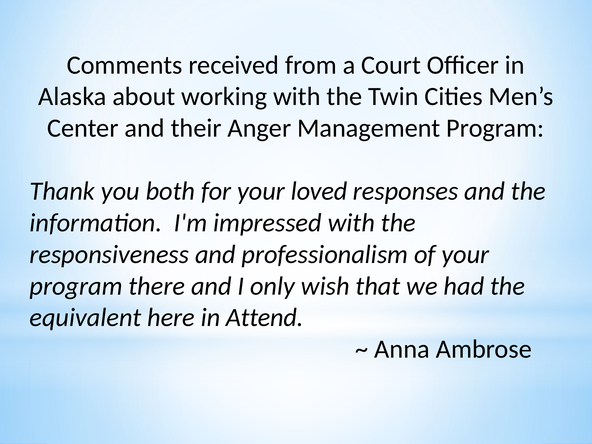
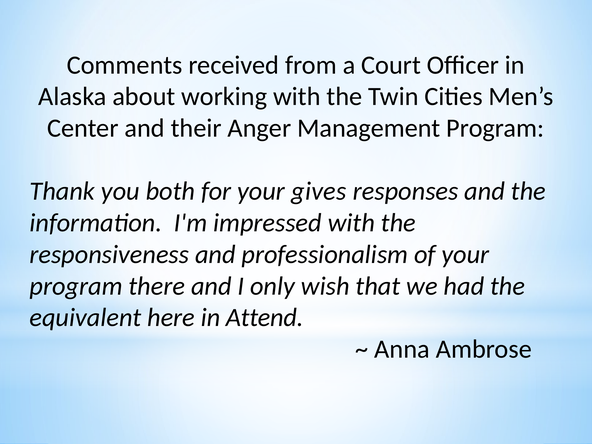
loved: loved -> gives (319, 191)
